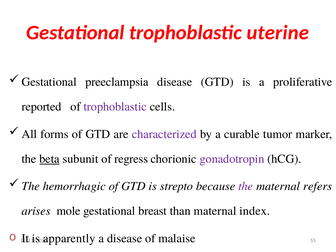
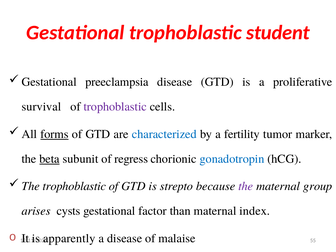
uterine: uterine -> student (278, 33)
reported: reported -> survival (41, 107)
forms underline: none -> present (55, 134)
characterized colour: purple -> blue (164, 134)
curable: curable -> fertility (242, 134)
gonadotropin colour: purple -> blue (232, 159)
The hemorrhagic: hemorrhagic -> trophoblastic (74, 186)
refers: refers -> group (318, 186)
mole: mole -> cysts (68, 211)
breast: breast -> factor (153, 211)
